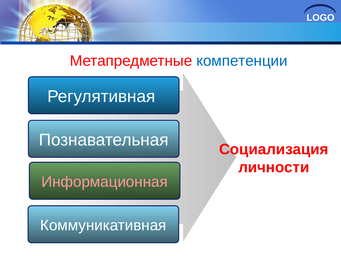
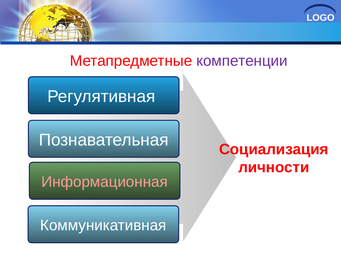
компетенции colour: blue -> purple (242, 61)
